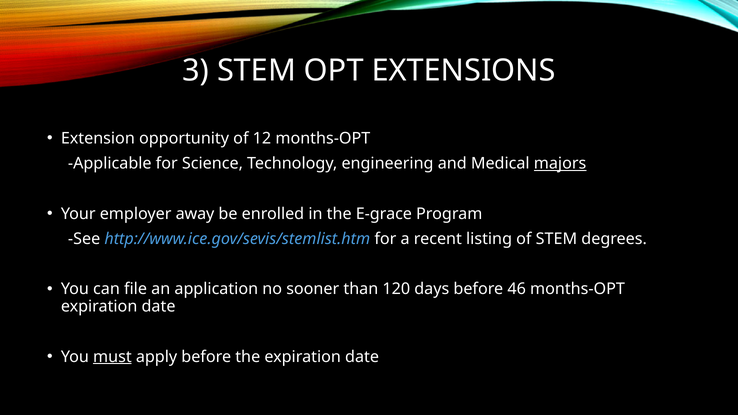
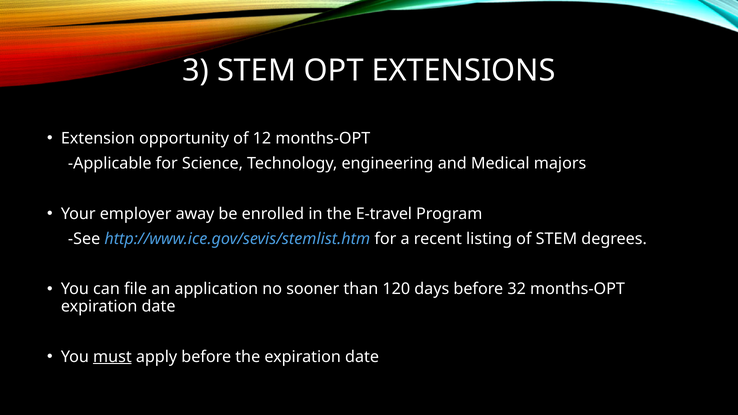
majors underline: present -> none (560, 164)
E-grace: E-grace -> E-travel (384, 214)
46: 46 -> 32 (517, 289)
